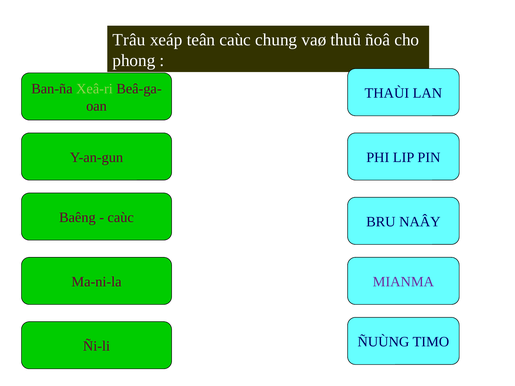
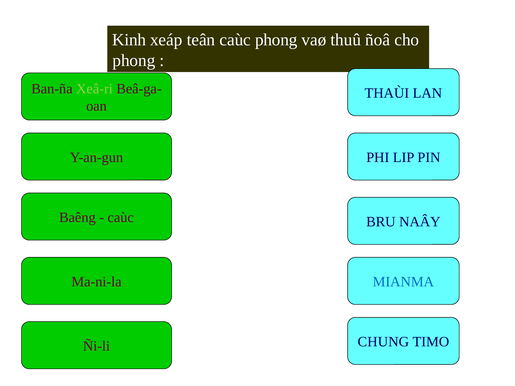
Trâu: Trâu -> Kinh (129, 40)
caùc chung: chung -> phong (276, 40)
MIANMA colour: purple -> blue (403, 282)
ÑUÙNG: ÑUÙNG -> CHUNG (383, 342)
